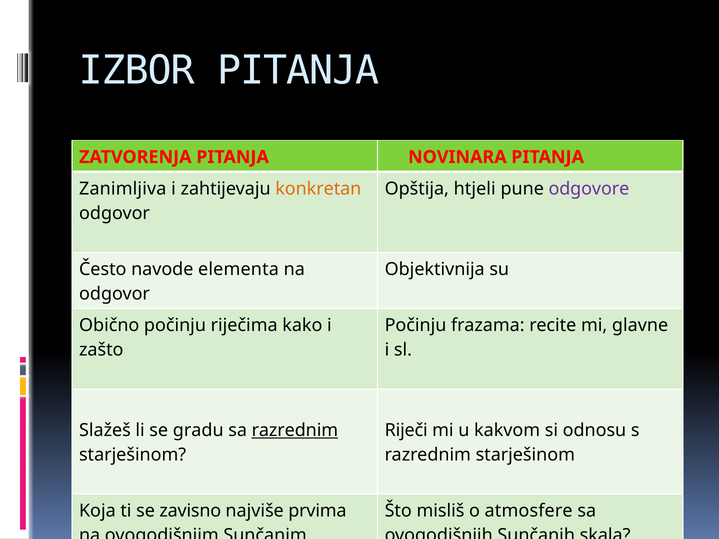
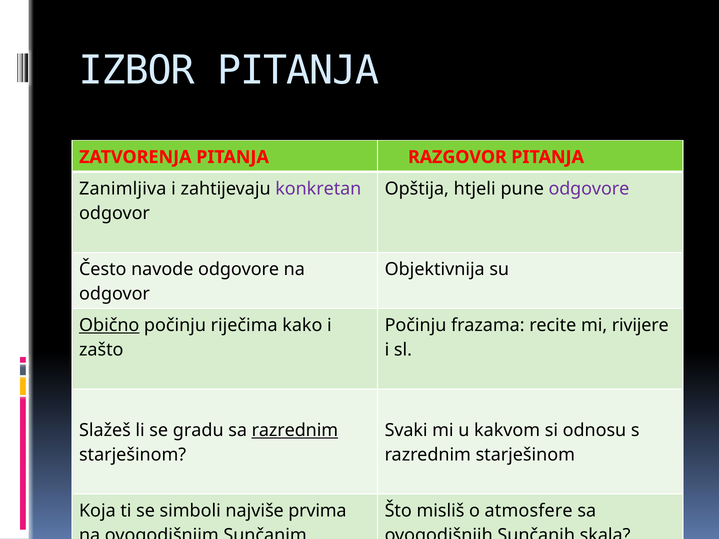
NOVINARA: NOVINARA -> RAZGOVOR (457, 157)
konkretan colour: orange -> purple (318, 189)
navode elementa: elementa -> odgovore (239, 269)
Obično underline: none -> present (109, 326)
glavne: glavne -> rivijere (640, 326)
Riječi: Riječi -> Svaki (406, 431)
zavisno: zavisno -> simboli (190, 511)
